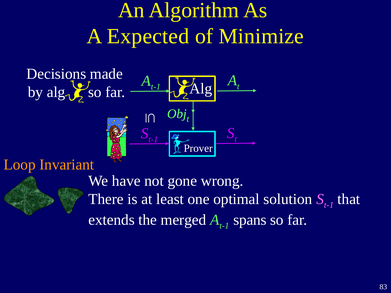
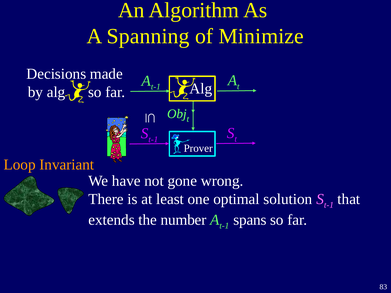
Expected: Expected -> Spanning (148, 36)
merged: merged -> number (184, 220)
